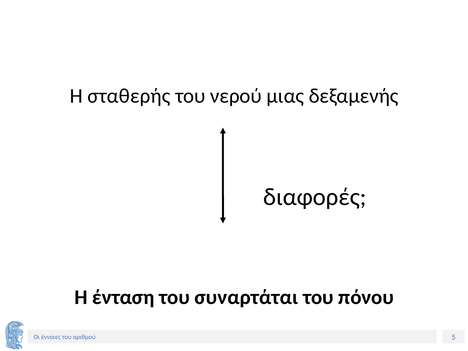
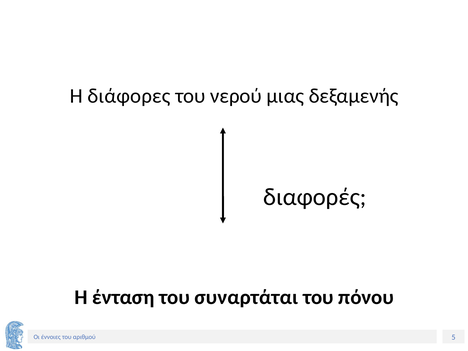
σταθερής: σταθερής -> διάφορες (129, 96)
